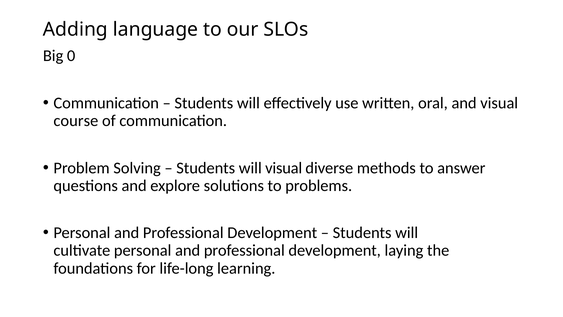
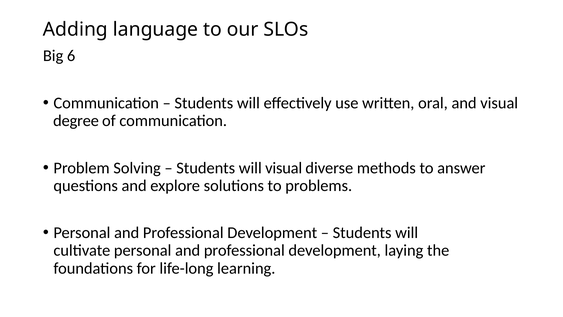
0: 0 -> 6 (71, 56)
course: course -> degree (76, 121)
